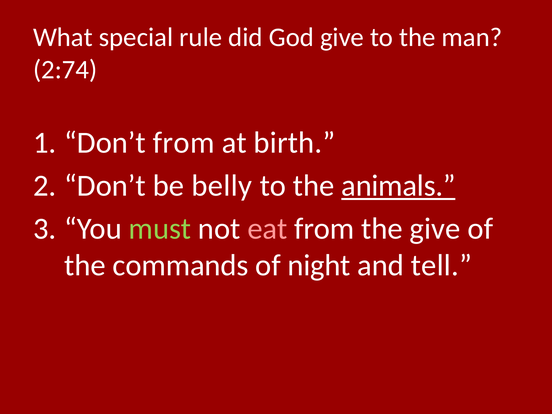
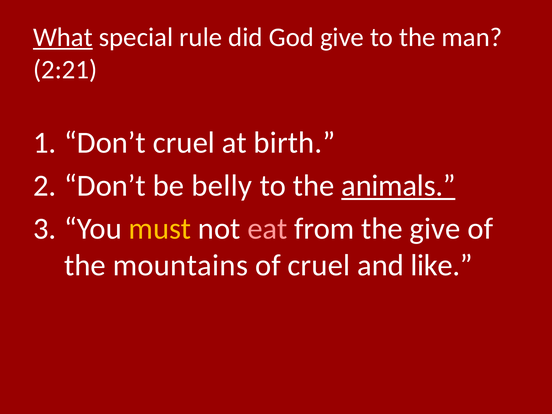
What underline: none -> present (63, 37)
2:74: 2:74 -> 2:21 (65, 70)
Don’t from: from -> cruel (184, 143)
must colour: light green -> yellow (160, 229)
commands: commands -> mountains (180, 265)
of night: night -> cruel (319, 265)
tell: tell -> like (442, 265)
